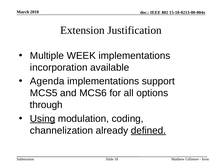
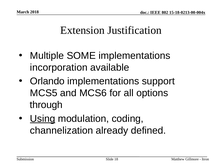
WEEK: WEEK -> SOME (81, 56)
Agenda: Agenda -> Orlando (47, 81)
defined underline: present -> none (148, 131)
